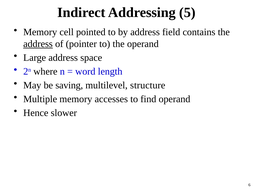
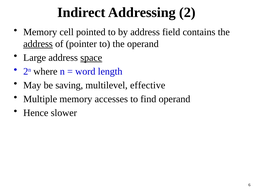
5: 5 -> 2 (187, 12)
space underline: none -> present (91, 58)
structure: structure -> effective (148, 85)
